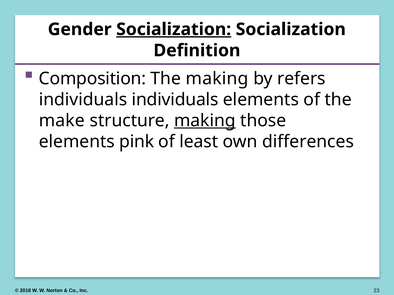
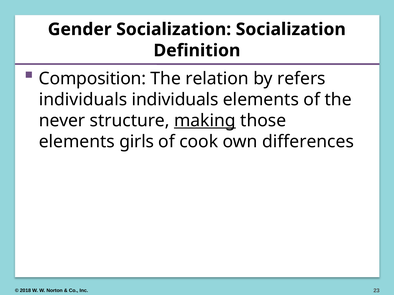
Socialization underline: present -> none (174, 29)
The making: making -> relation (217, 79)
make: make -> never (62, 121)
pink: pink -> girls (137, 142)
least: least -> cook (199, 142)
